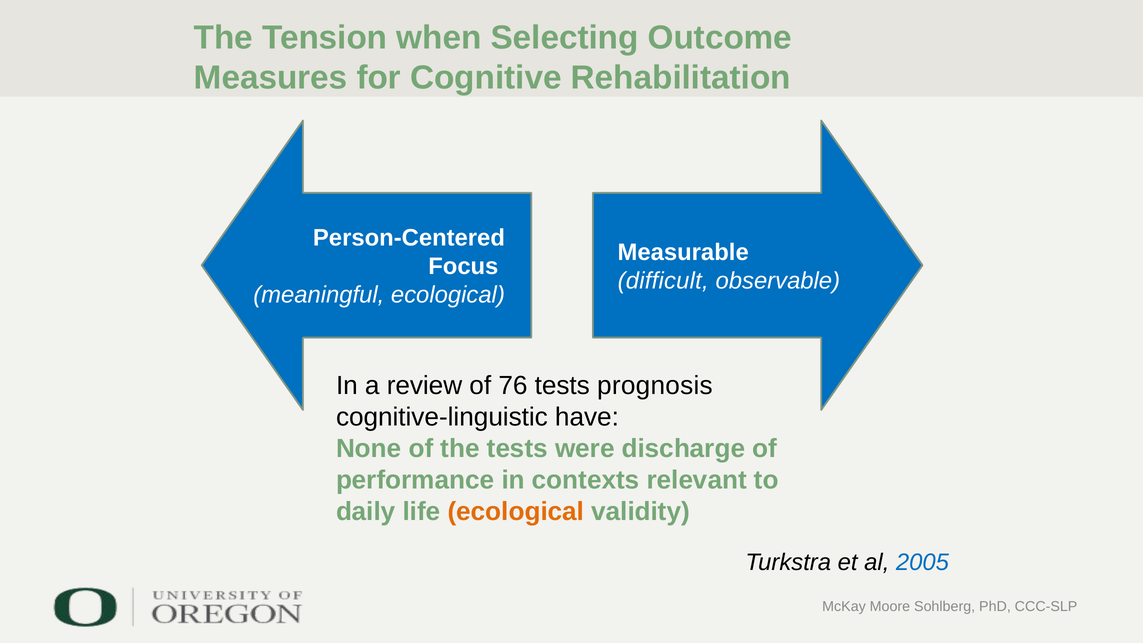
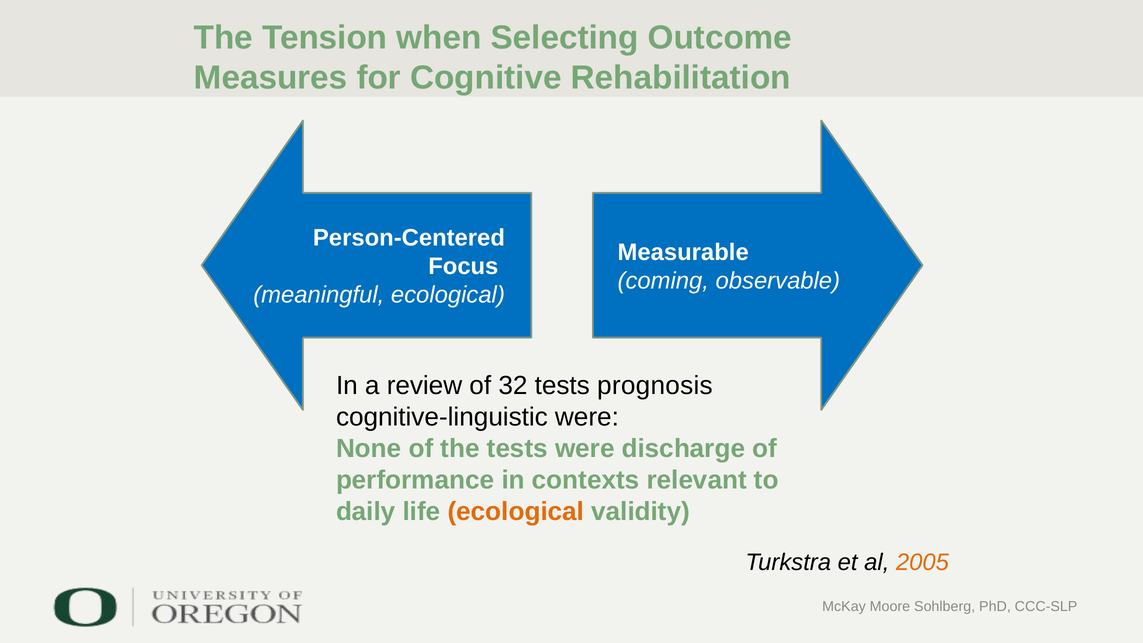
difficult: difficult -> coming (663, 281)
76: 76 -> 32 (513, 386)
cognitive-linguistic have: have -> were (587, 417)
2005 colour: blue -> orange (922, 562)
